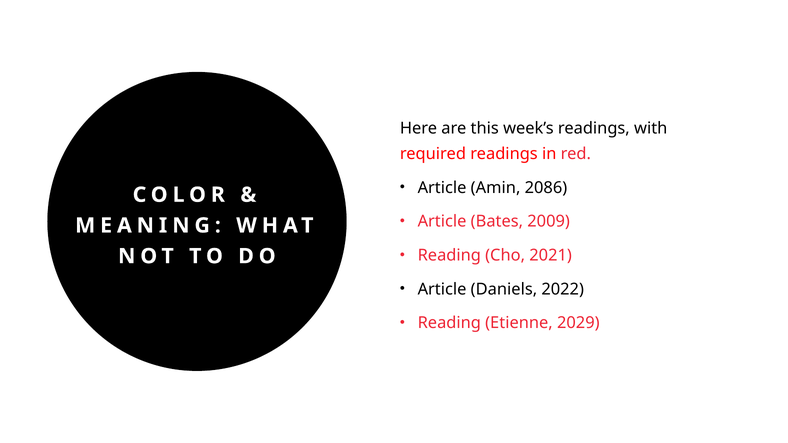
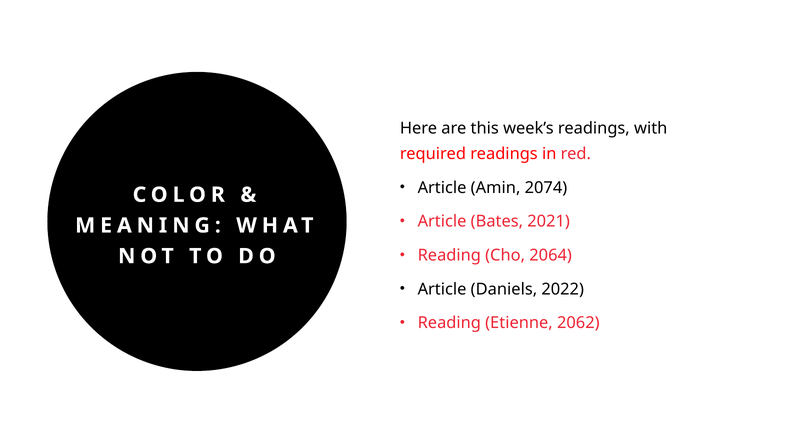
2086: 2086 -> 2074 (546, 188)
2009: 2009 -> 2021 (549, 222)
2021: 2021 -> 2064 (551, 255)
2029: 2029 -> 2062 (578, 323)
